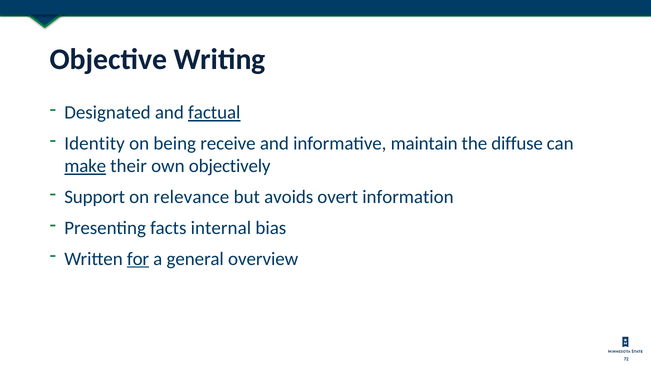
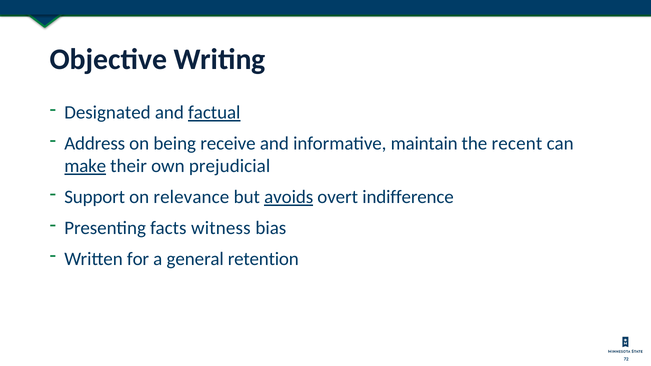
Identity: Identity -> Address (95, 143)
diffuse: diffuse -> recent (517, 143)
objectively: objectively -> prejudicial (230, 166)
avoids underline: none -> present (289, 197)
information: information -> indifference (408, 197)
internal: internal -> witness (221, 228)
for underline: present -> none (138, 259)
overview: overview -> retention (263, 259)
